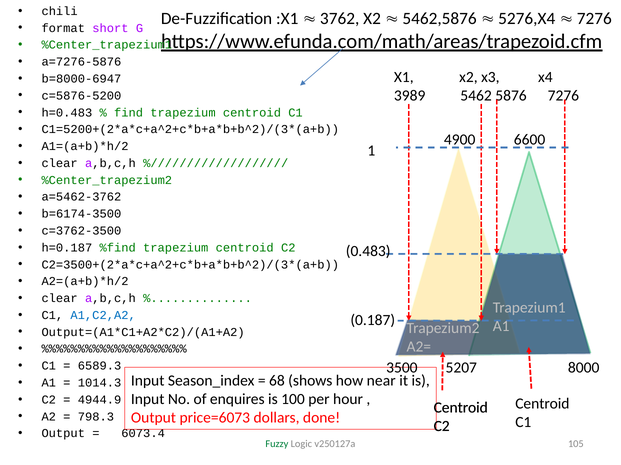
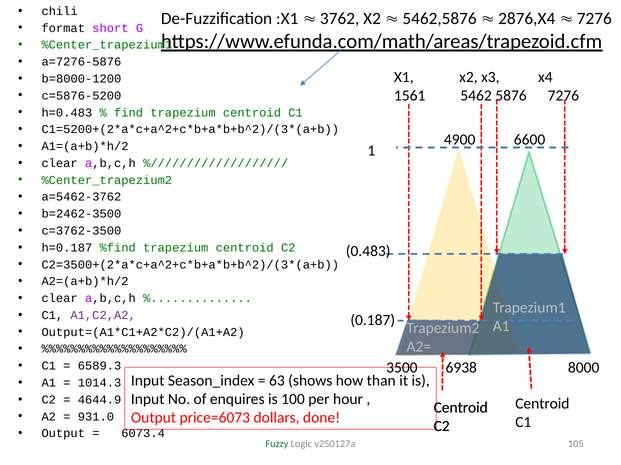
5276,X4: 5276,X4 -> 2876,X4 (527, 19)
b=8000-6947: b=8000-6947 -> b=8000-1200 (81, 79)
3989: 3989 -> 1561 (410, 96)
b=6174-3500: b=6174-3500 -> b=2462-3500 (81, 214)
A1,C2,A2 colour: blue -> purple (103, 316)
5207: 5207 -> 6938 (461, 368)
68: 68 -> 63 (277, 381)
near: near -> than (381, 381)
4944.9: 4944.9 -> 4644.9 (100, 400)
798.3: 798.3 -> 931.0 (96, 417)
